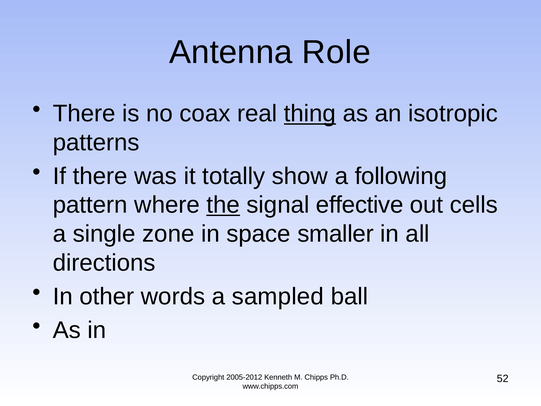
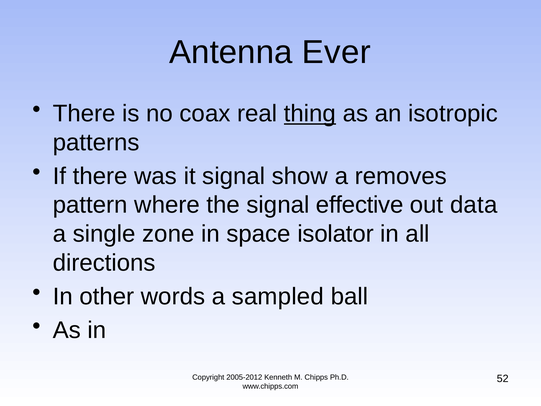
Role: Role -> Ever (336, 52)
it totally: totally -> signal (234, 176)
following: following -> removes (401, 176)
the underline: present -> none (223, 205)
cells: cells -> data (474, 205)
smaller: smaller -> isolator (336, 234)
